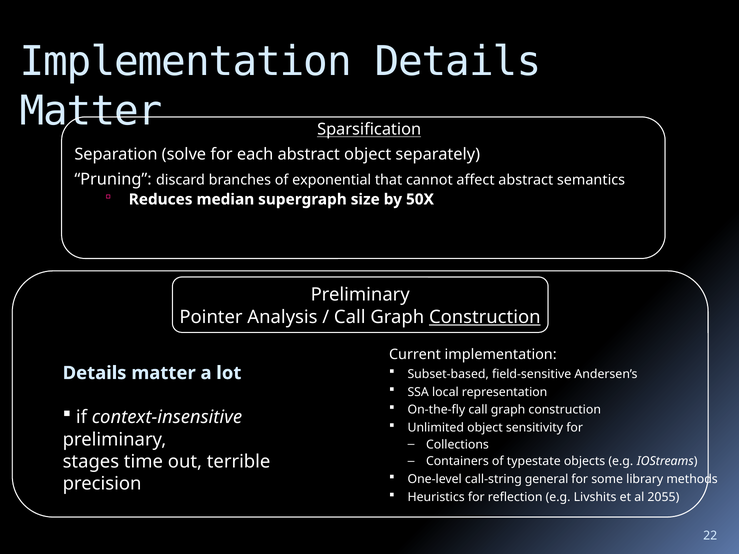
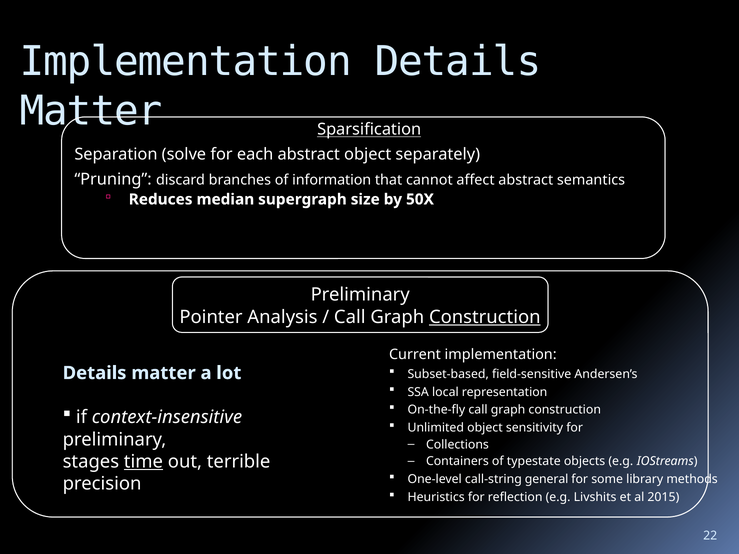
exponential: exponential -> information (332, 180)
time underline: none -> present (143, 462)
2055: 2055 -> 2015 (663, 498)
